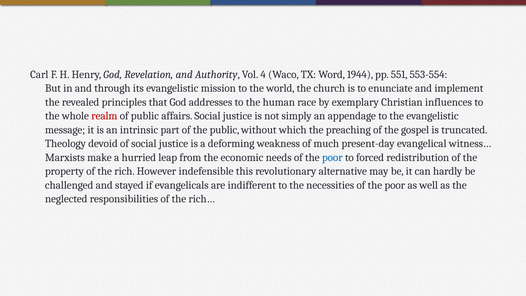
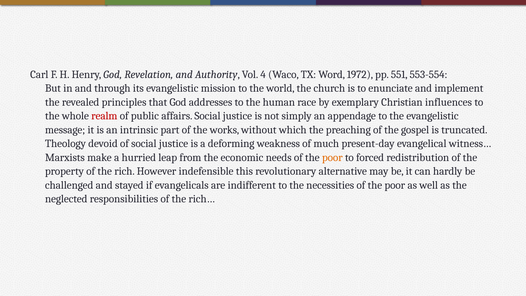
1944: 1944 -> 1972 (360, 74)
the public: public -> works (224, 130)
poor colour: blue -> orange (332, 157)
